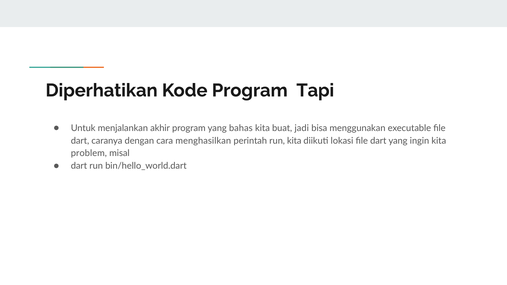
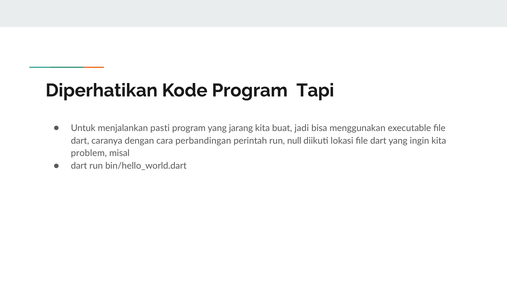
akhir: akhir -> pasti (160, 128)
bahas: bahas -> jarang (241, 128)
menghasilkan: menghasilkan -> perbandingan (203, 141)
run kita: kita -> null (294, 141)
